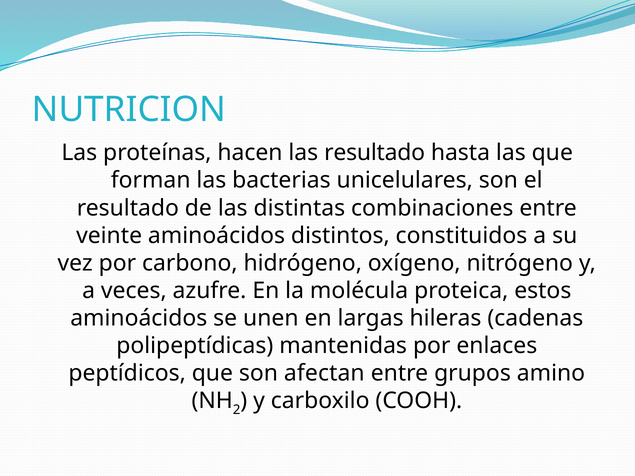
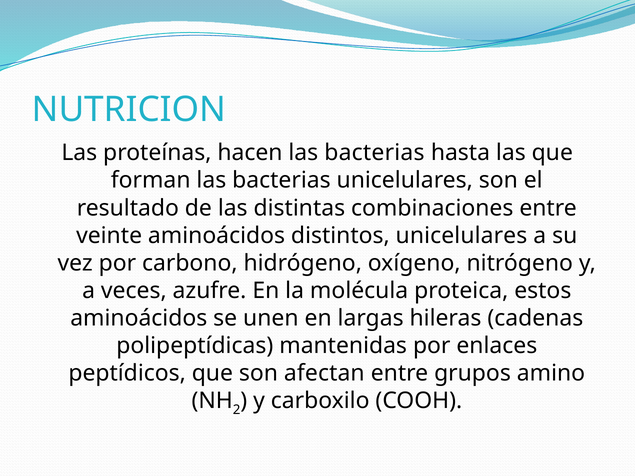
resultado: resultado -> bacterias (374, 153)
distintos constituidos: constituidos -> unicelulares (461, 236)
